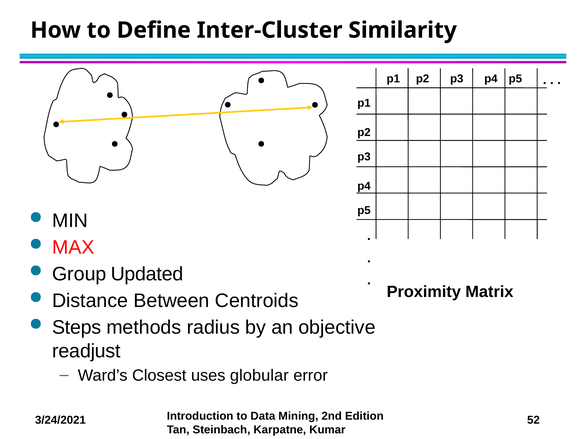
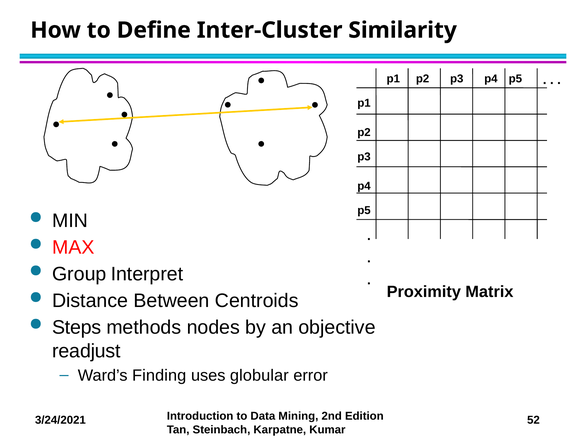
Updated: Updated -> Interpret (147, 274)
radius: radius -> nodes (213, 328)
Closest: Closest -> Finding (159, 376)
